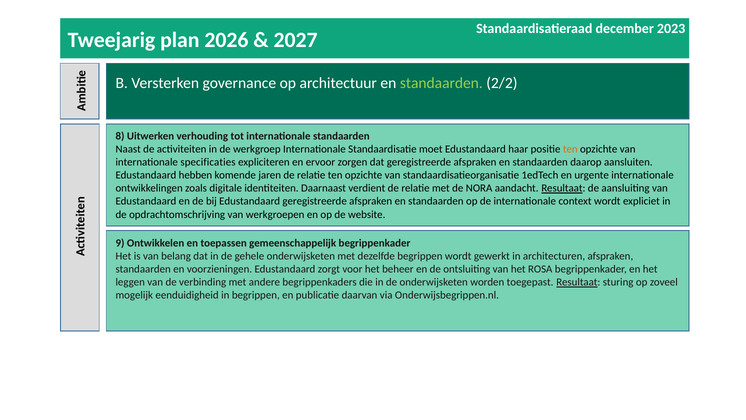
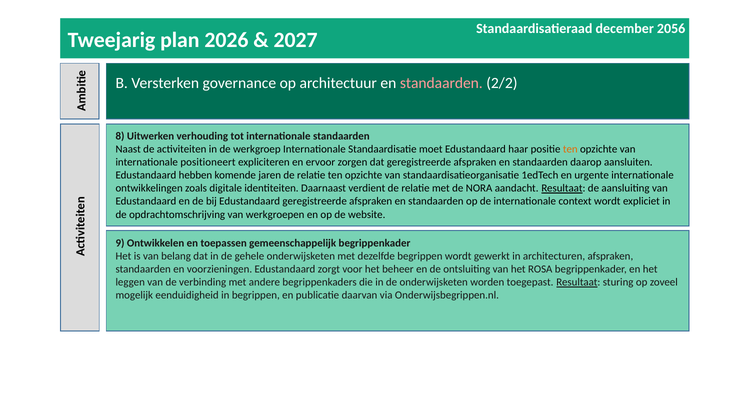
2023: 2023 -> 2056 (671, 29)
standaarden colour: light green -> pink (441, 83)
specificaties: specificaties -> positioneert (208, 162)
